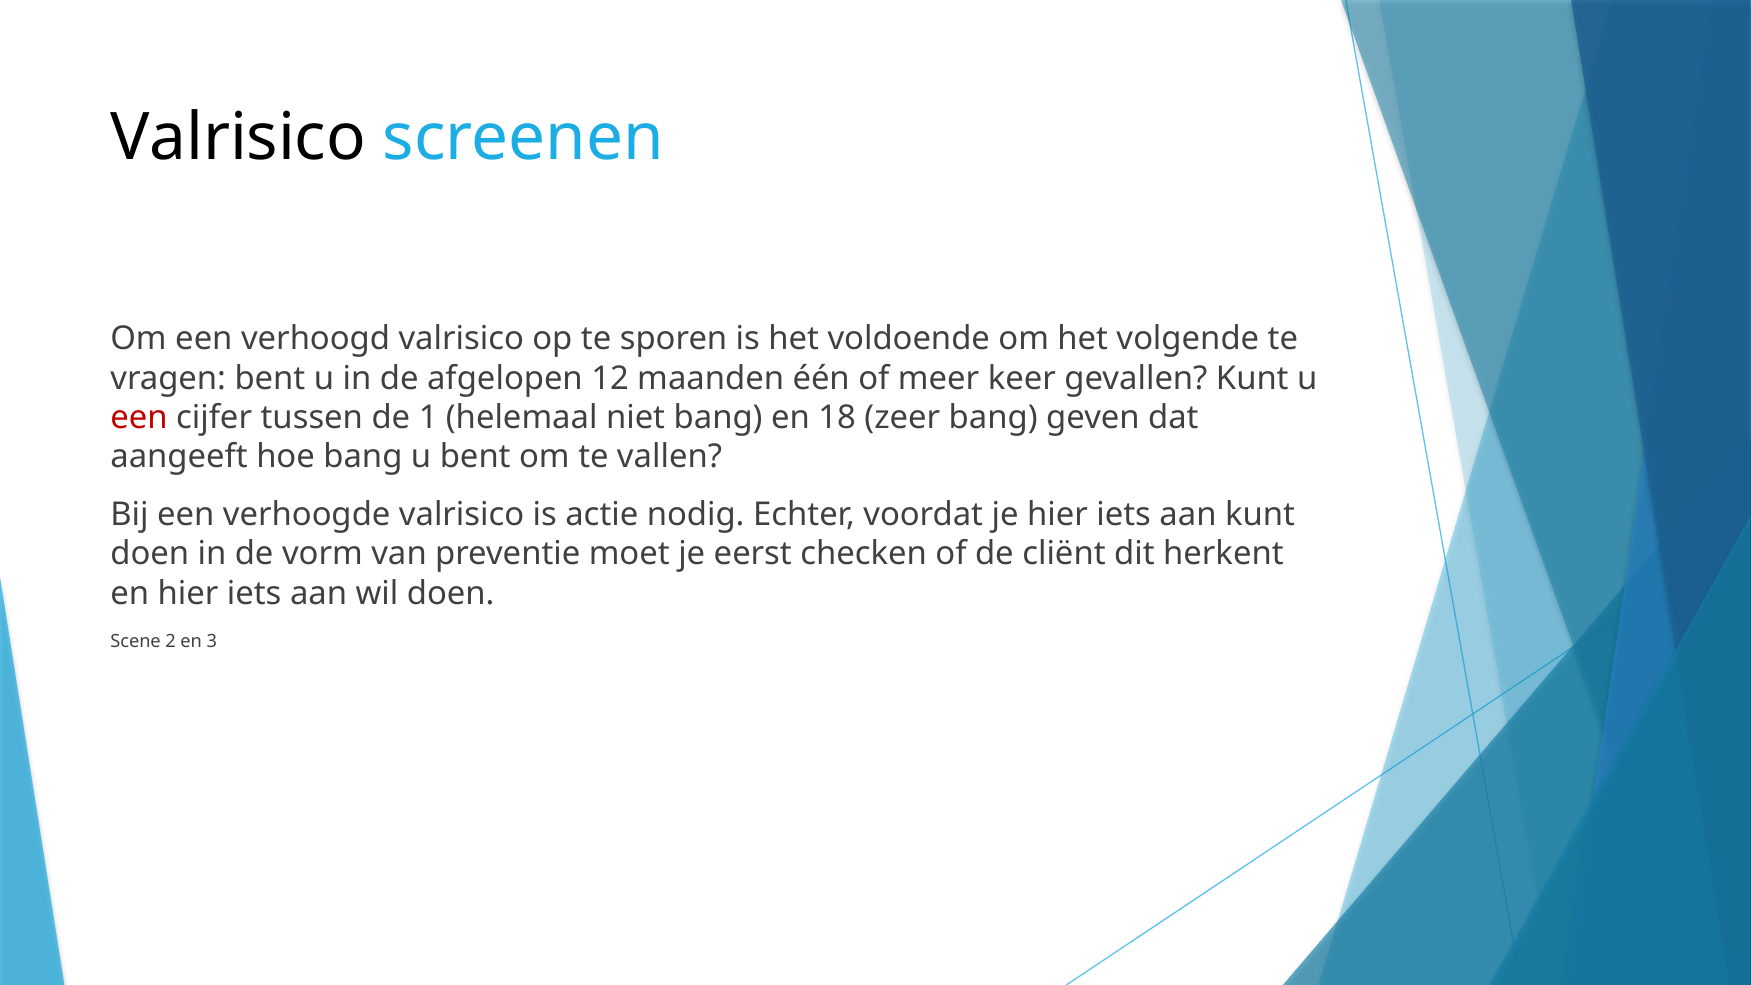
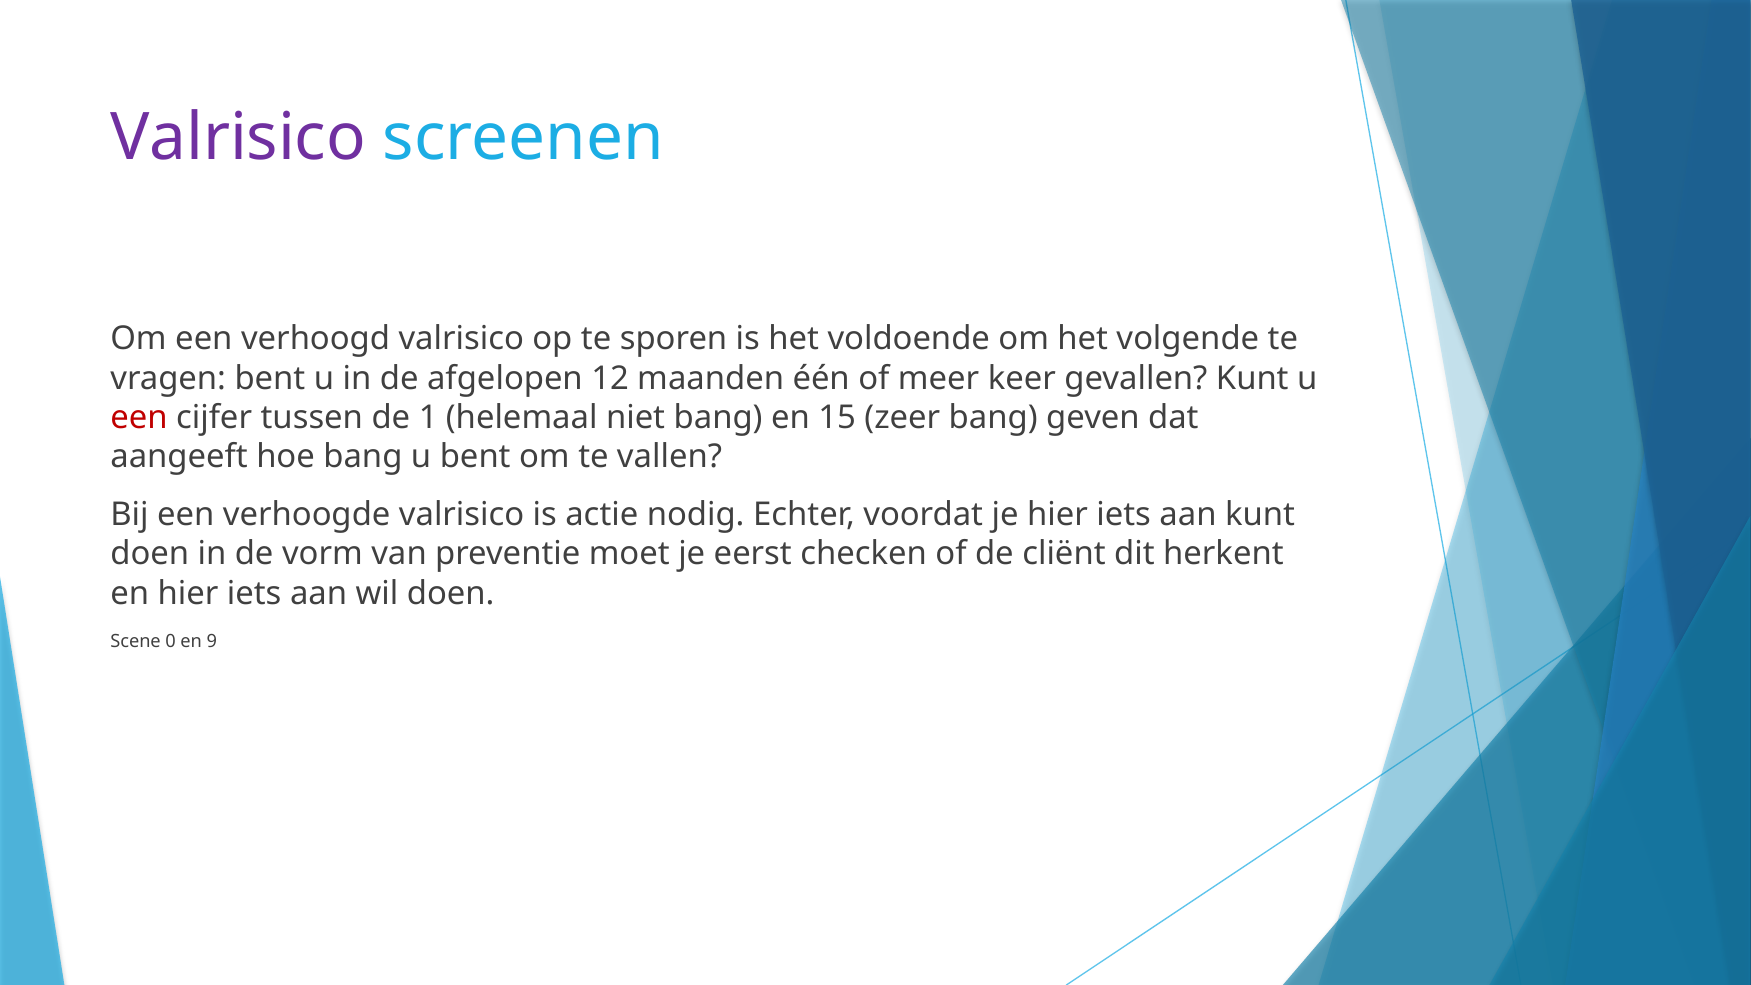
Valrisico colour: black -> purple (238, 138)
18: 18 -> 15 (837, 418)
2: 2 -> 0 (171, 641)
3: 3 -> 9 (212, 641)
